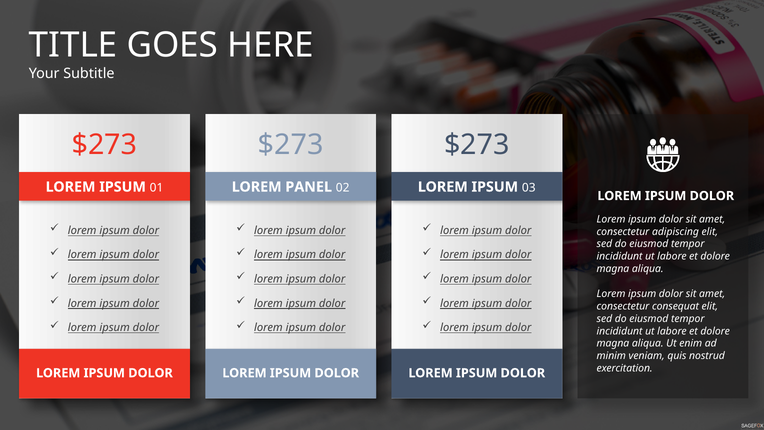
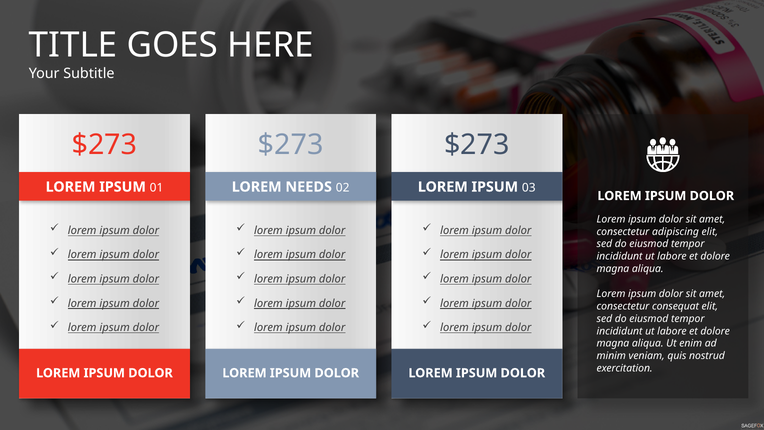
PANEL: PANEL -> NEEDS (309, 187)
